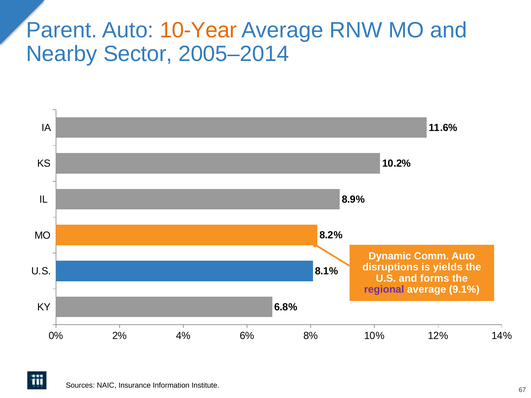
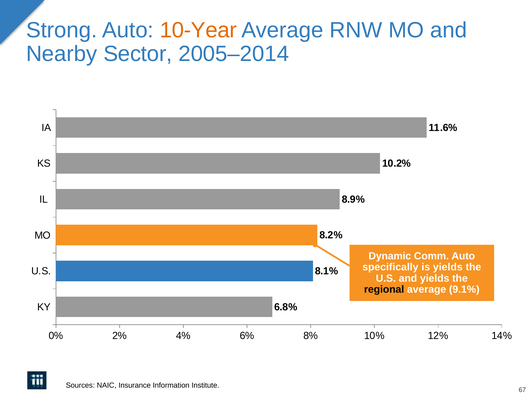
Parent: Parent -> Strong (62, 30)
disruptions: disruptions -> specifically (390, 267)
and forms: forms -> yields (435, 279)
regional colour: purple -> black (384, 290)
